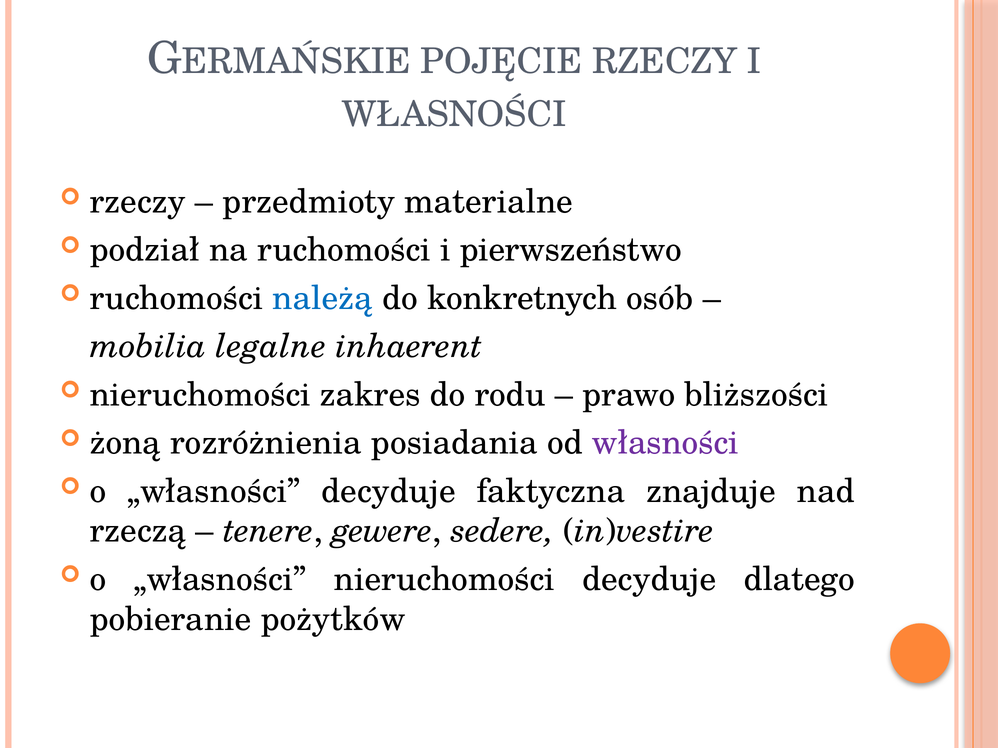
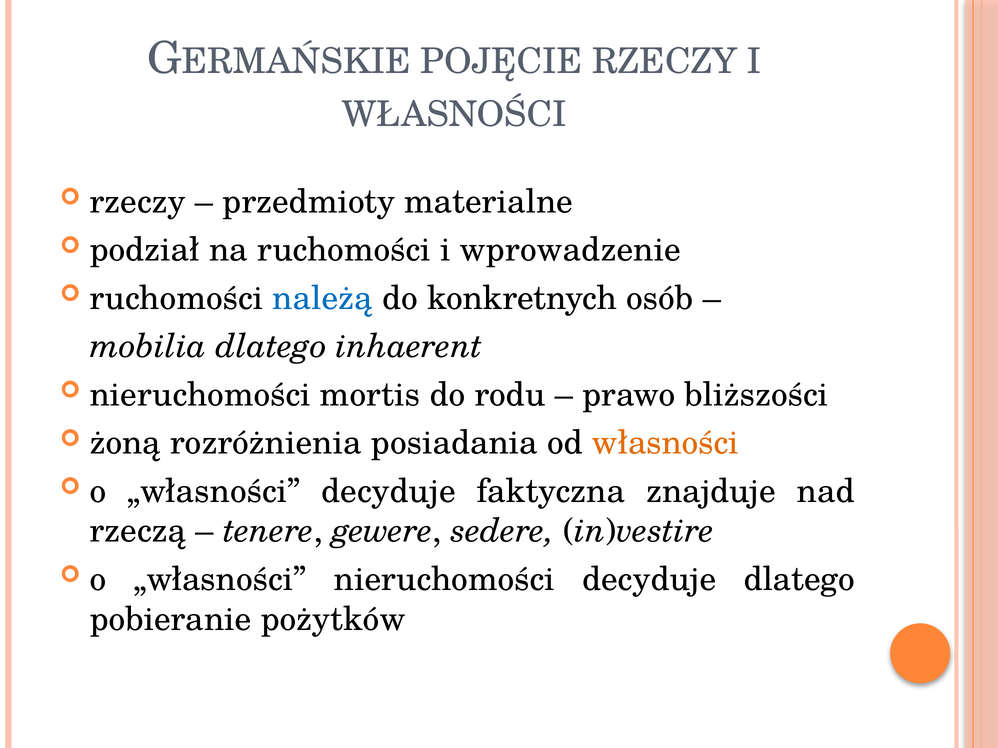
pierwszeństwo: pierwszeństwo -> wprowadzenie (570, 250)
mobilia legalne: legalne -> dlatego (271, 347)
zakres: zakres -> mortis (370, 395)
własności colour: purple -> orange (665, 443)
